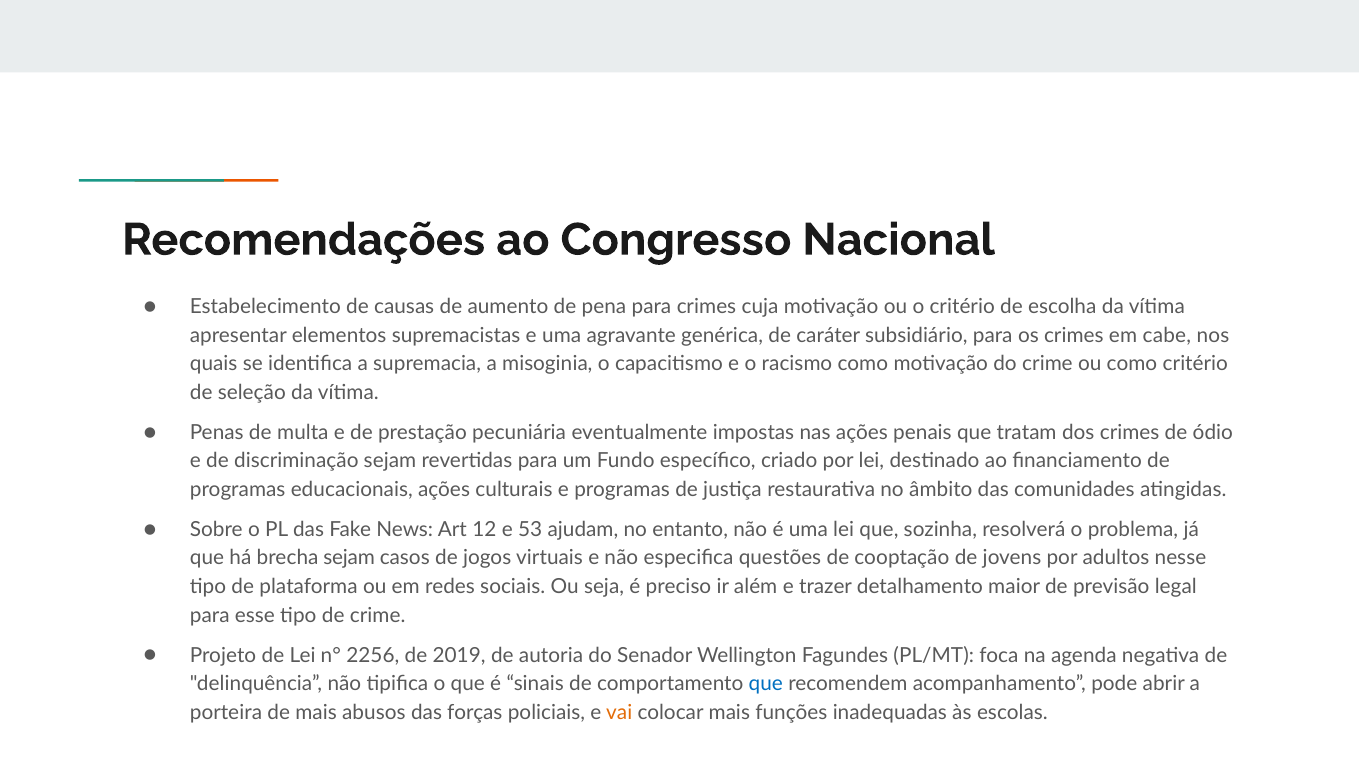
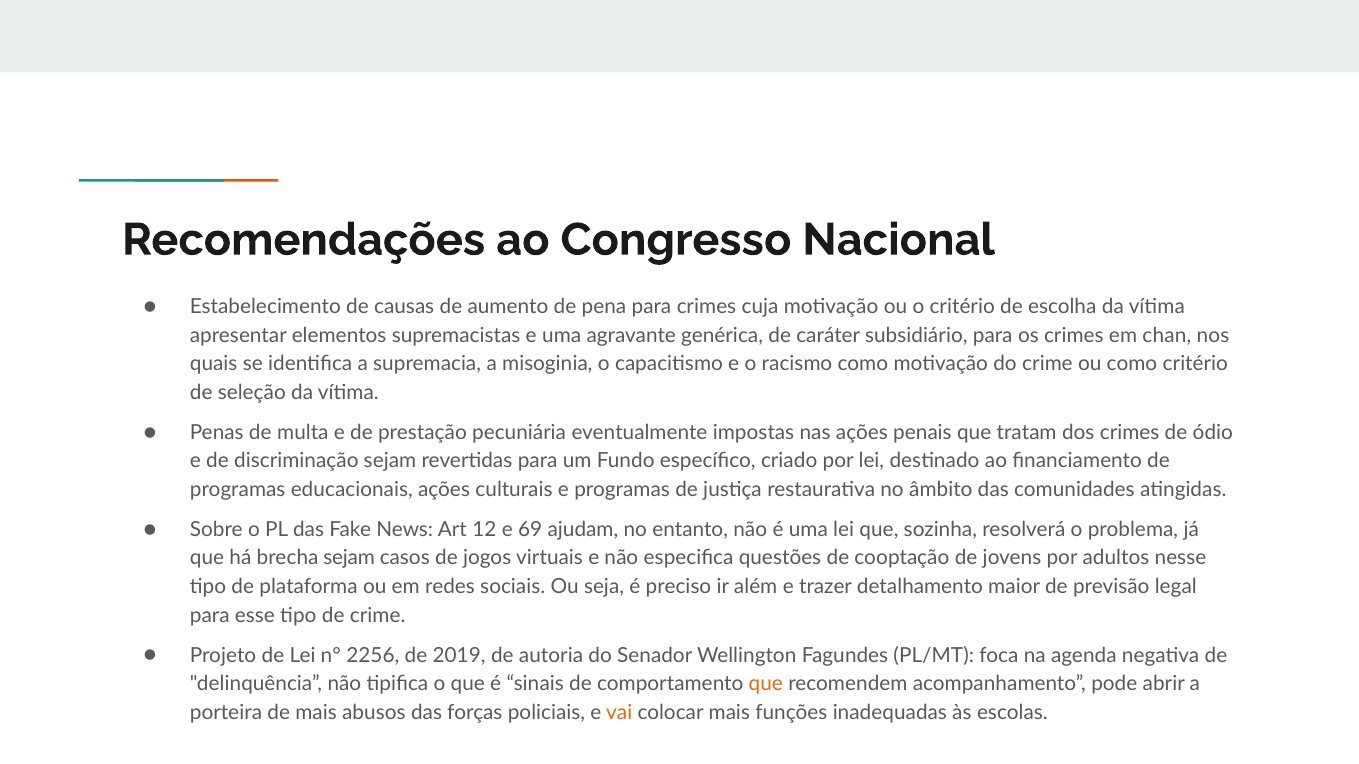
cabe: cabe -> chan (1167, 335)
53: 53 -> 69 (530, 530)
que colour: blue -> orange (766, 684)
